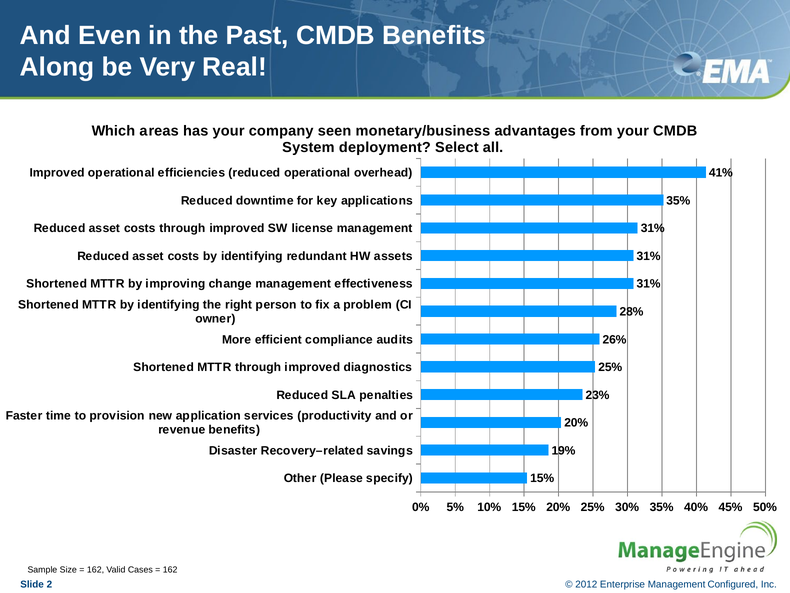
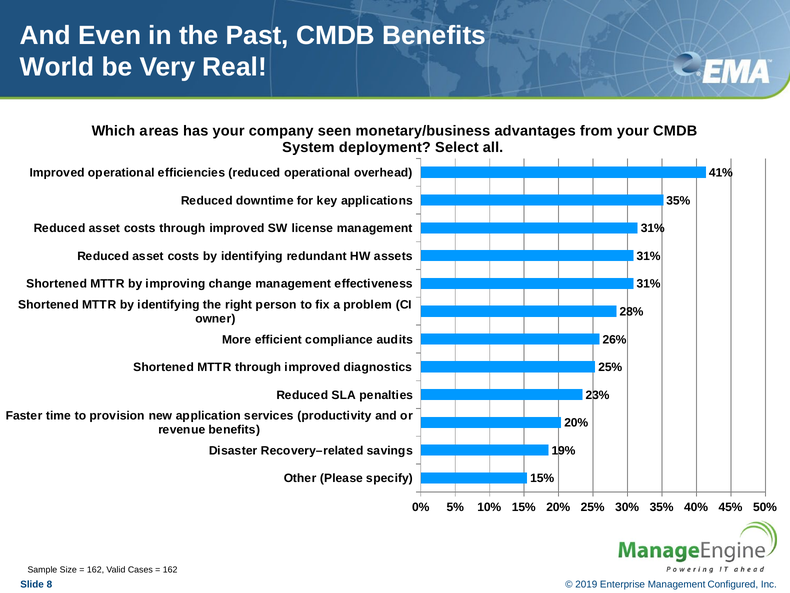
Along: Along -> World (57, 67)
2: 2 -> 8 (49, 584)
2012: 2012 -> 2019 (586, 584)
